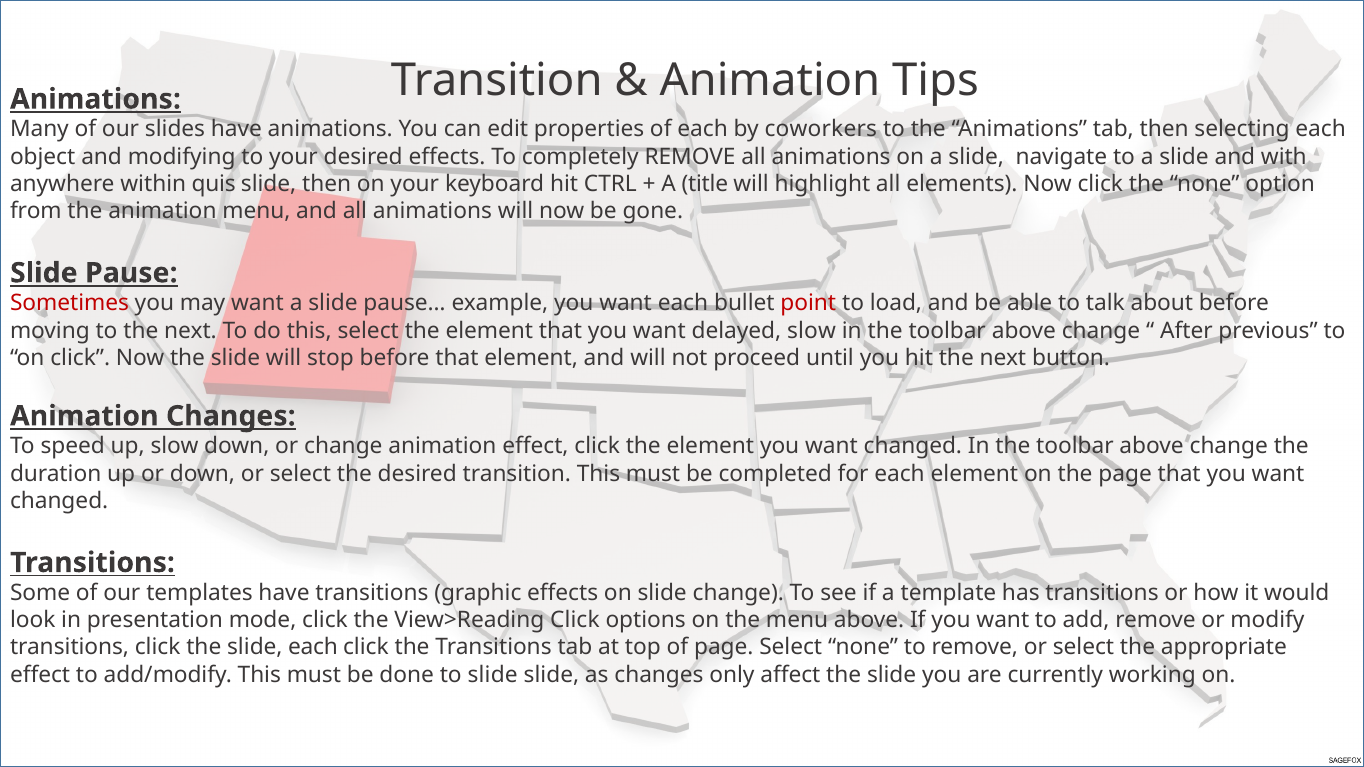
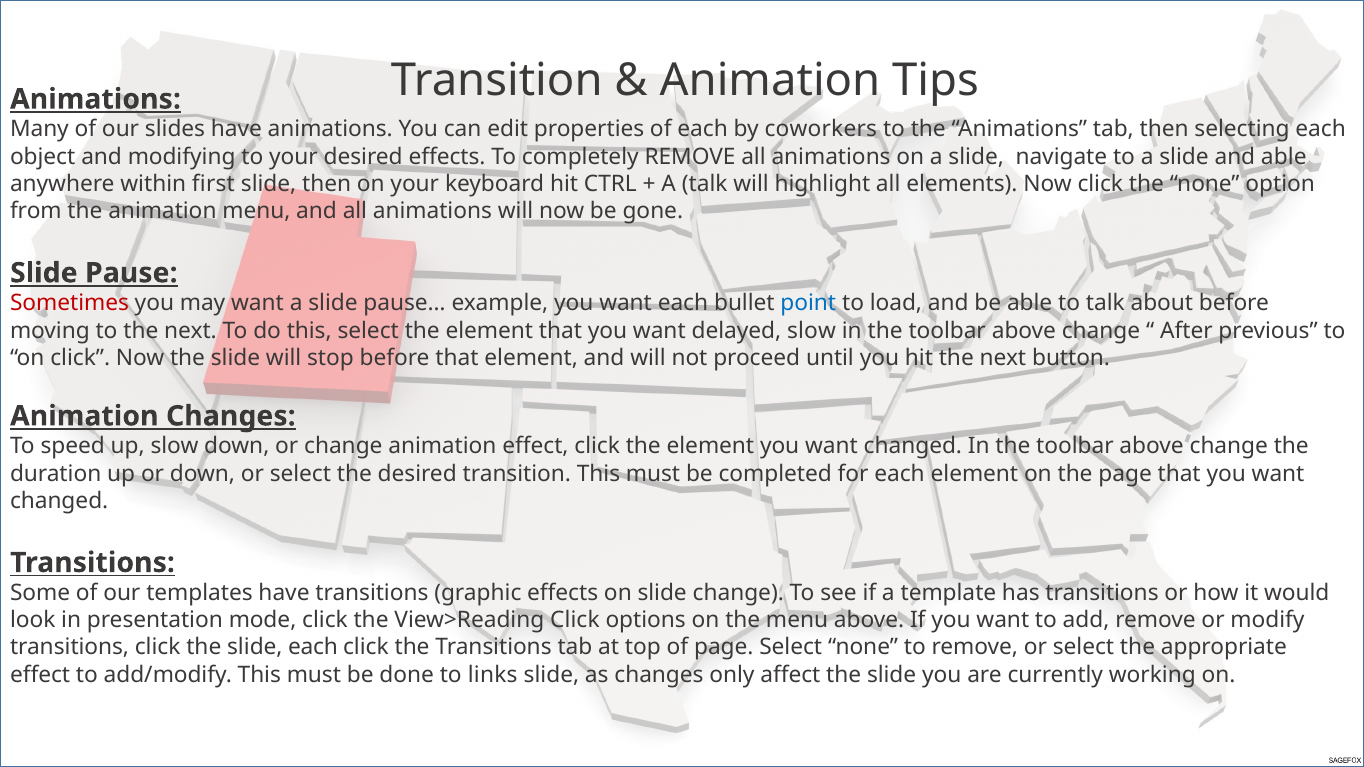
and with: with -> able (1284, 157)
quis: quis -> first (213, 184)
A title: title -> talk (705, 184)
point colour: red -> blue (808, 303)
to slide: slide -> links (493, 675)
